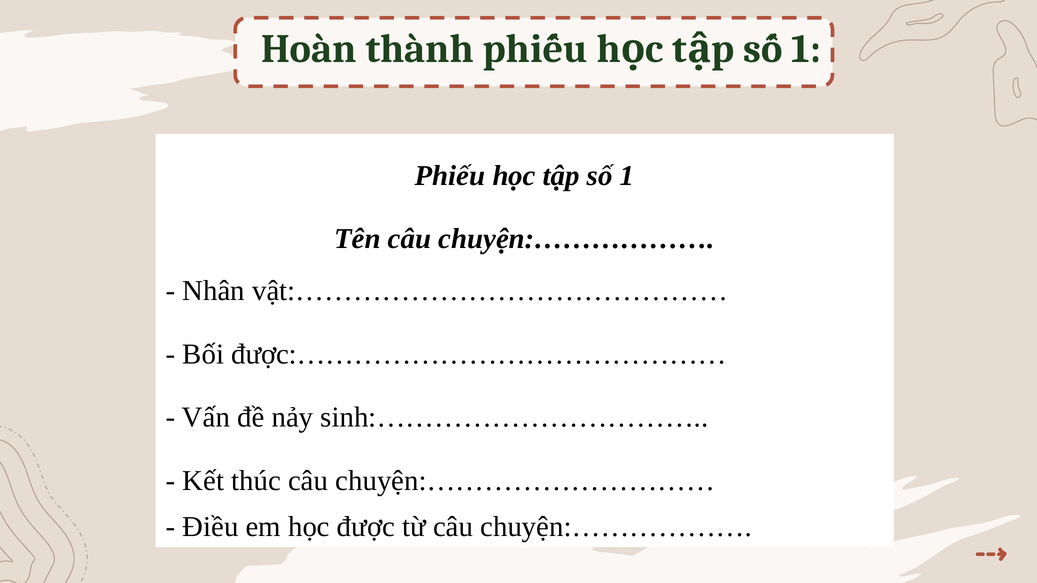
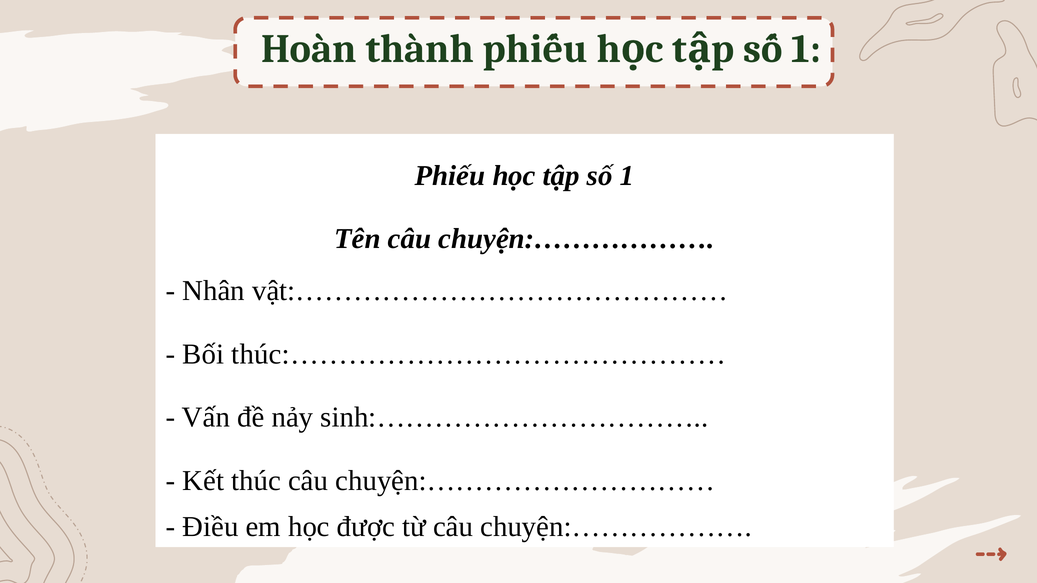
được:………………………………………: được:……………………………………… -> thúc:……………………………………… (479, 354)
